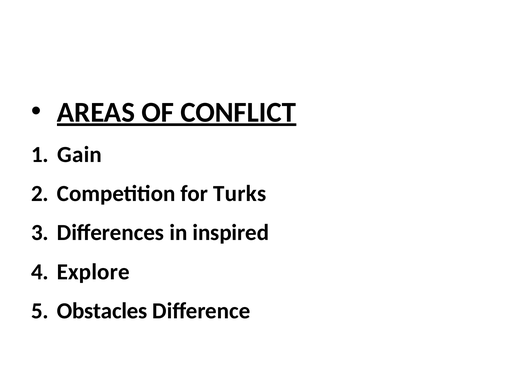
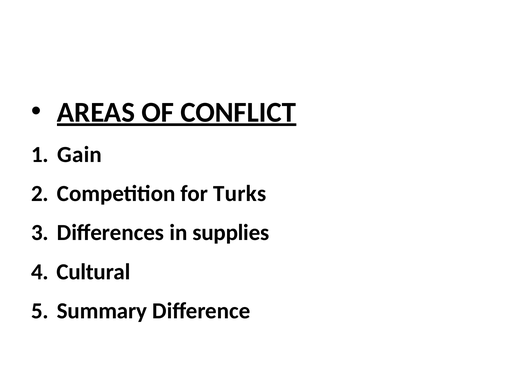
inspired: inspired -> supplies (231, 233)
Explore: Explore -> Cultural (93, 272)
Obstacles: Obstacles -> Summary (102, 311)
